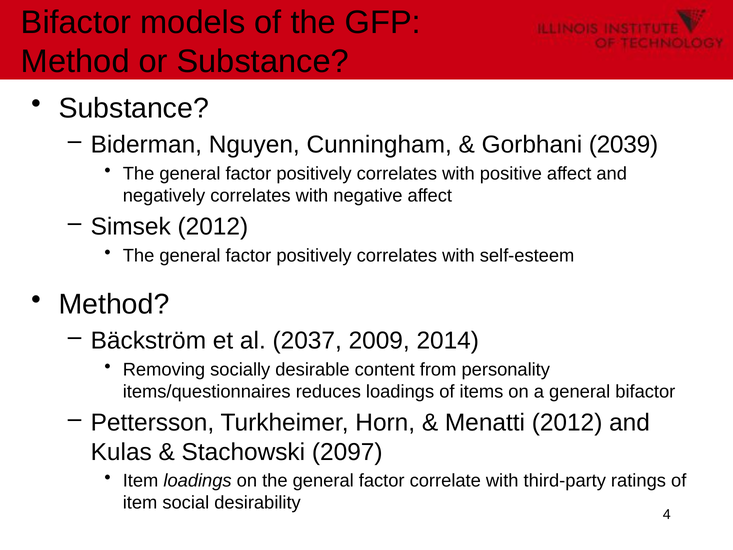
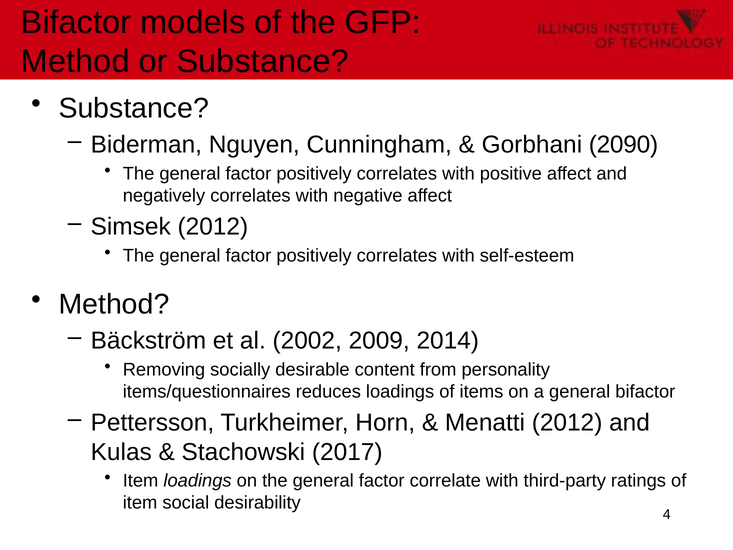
2039: 2039 -> 2090 (623, 145)
2037: 2037 -> 2002 (307, 341)
2097: 2097 -> 2017 (347, 452)
